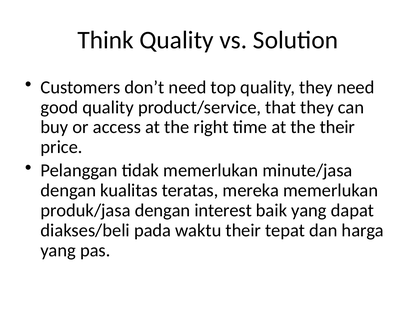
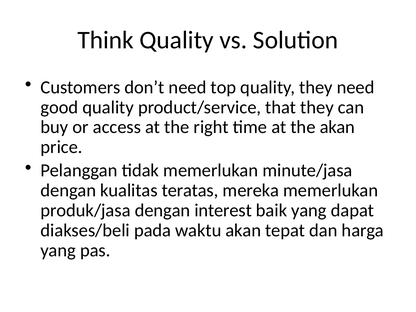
the their: their -> akan (337, 127)
waktu their: their -> akan (243, 230)
